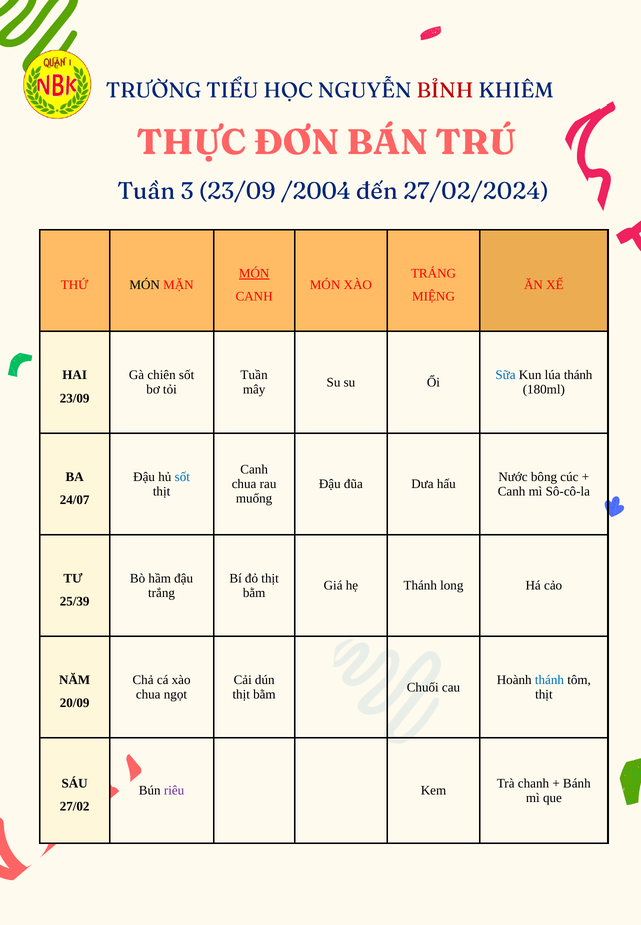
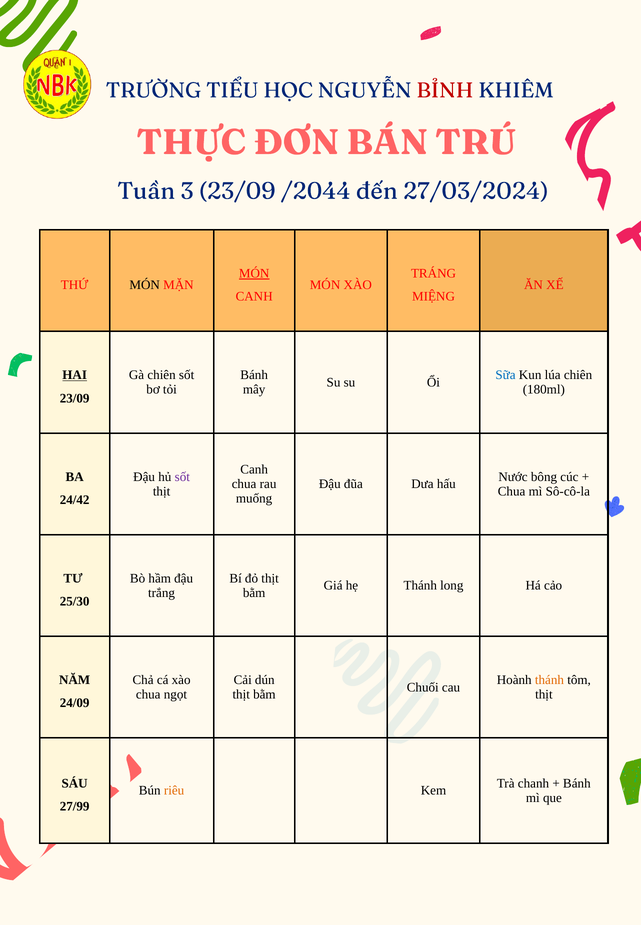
/2004: /2004 -> /2044 (316, 191)
27/02/2024: 27/02/2024 -> 27/03/2024 (476, 191)
HAI underline: none -> present (75, 375)
Tuần: Tuần -> Bánh (254, 375)
lúa thánh: thánh -> chiên (578, 375)
sốt colour: blue -> purple (182, 477)
Canh: Canh -> Chua (512, 492)
24/07: 24/07 -> 24/42 (75, 500)
25/39: 25/39 -> 25/30 (75, 602)
thánh colour: blue -> orange (549, 681)
20/09: 20/09 -> 24/09 (75, 704)
riêu colour: purple -> orange (174, 791)
27/02: 27/02 -> 27/99 (75, 807)
